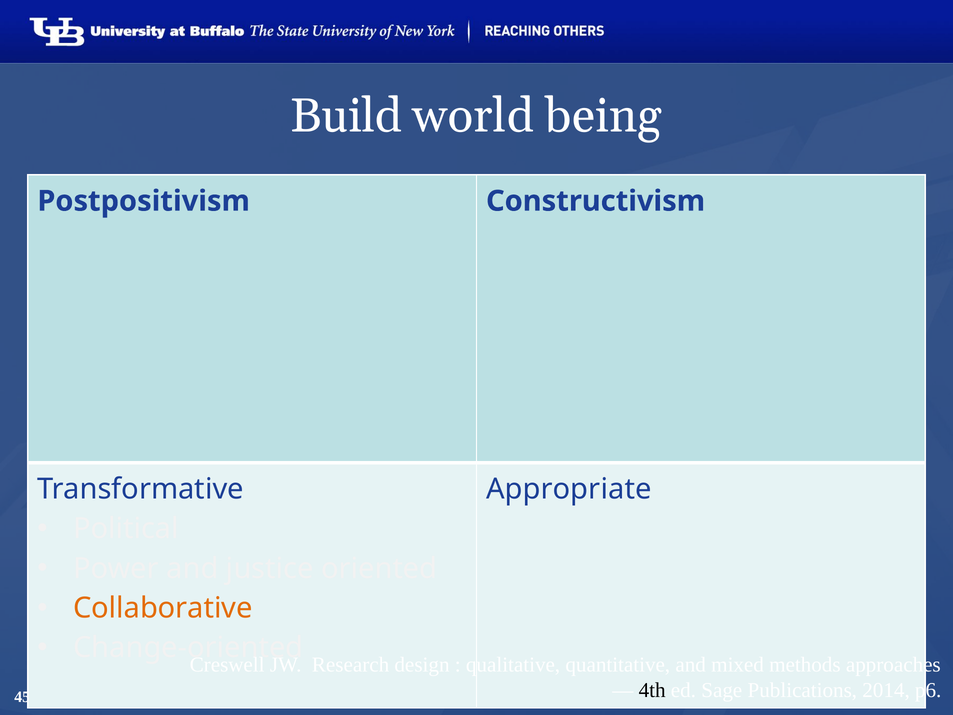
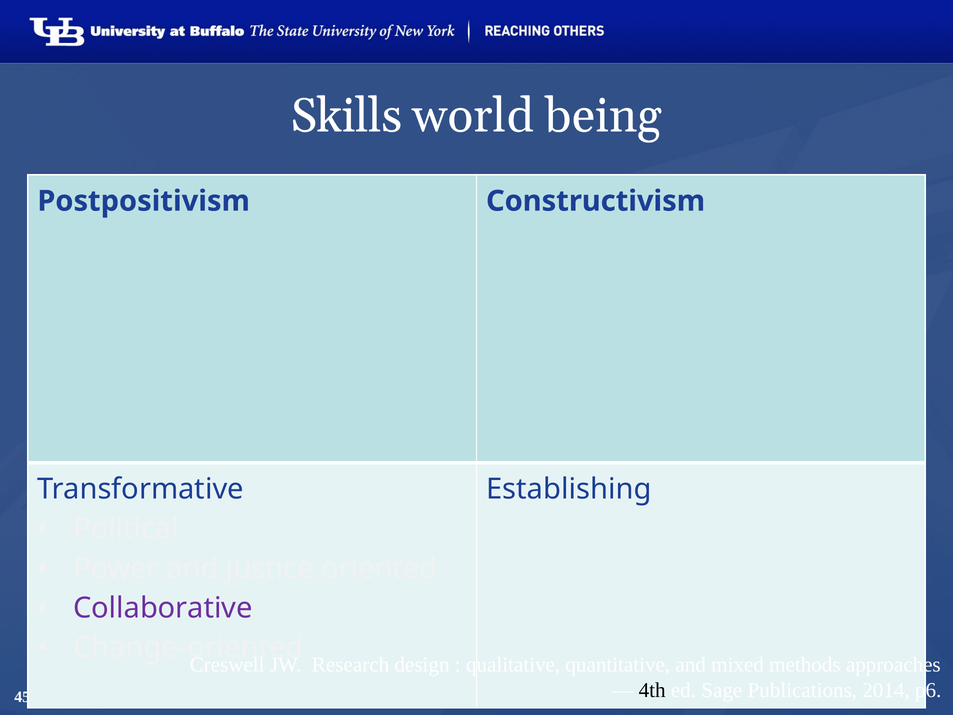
Build: Build -> Skills (346, 116)
Appropriate: Appropriate -> Establishing (569, 489)
Collaborative colour: orange -> purple (163, 608)
